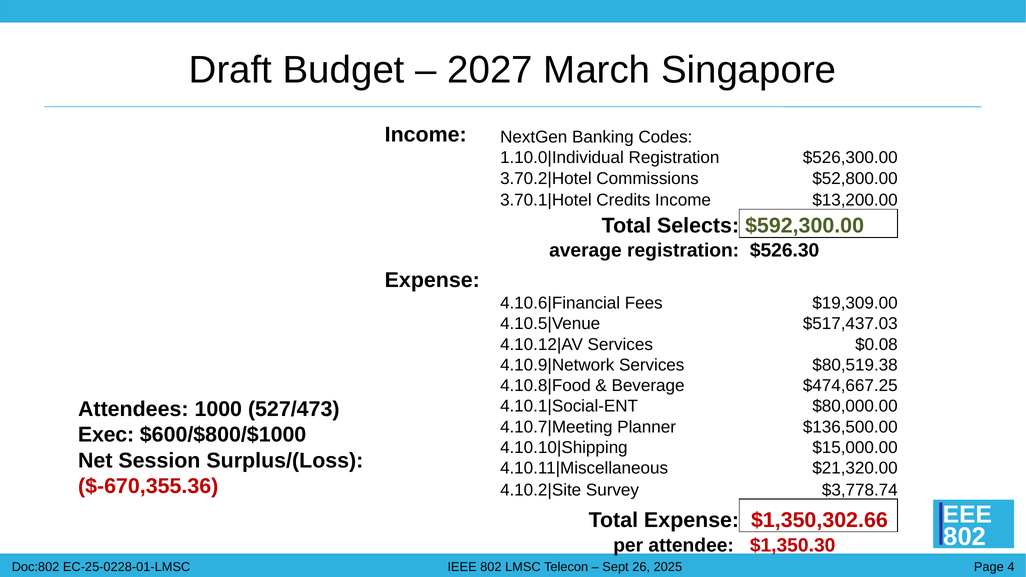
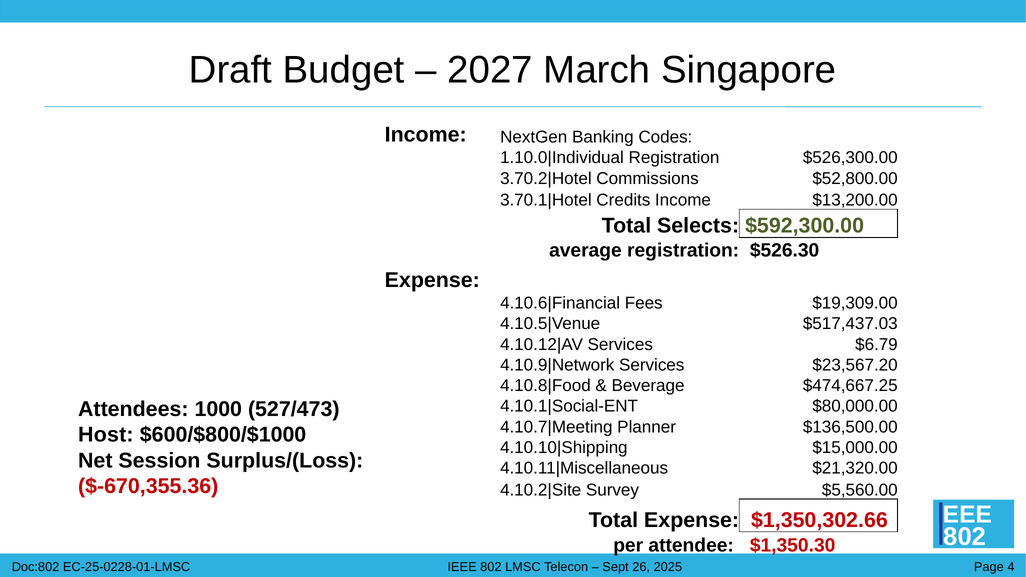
$0.08: $0.08 -> $6.79 (876, 344)
$80,519.38: $80,519.38 -> $23,567.20 (855, 365)
Exec: Exec -> Host (106, 435)
$3,778.74: $3,778.74 -> $5,560.00 (860, 490)
